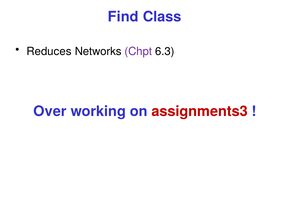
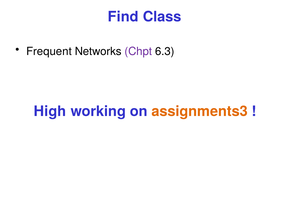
Reduces: Reduces -> Frequent (49, 51)
Over: Over -> High (50, 111)
assignments3 colour: red -> orange (200, 111)
